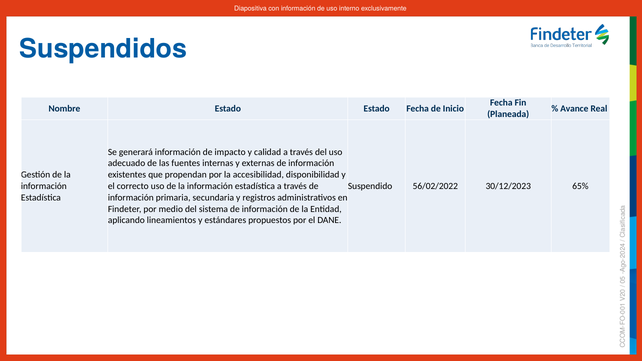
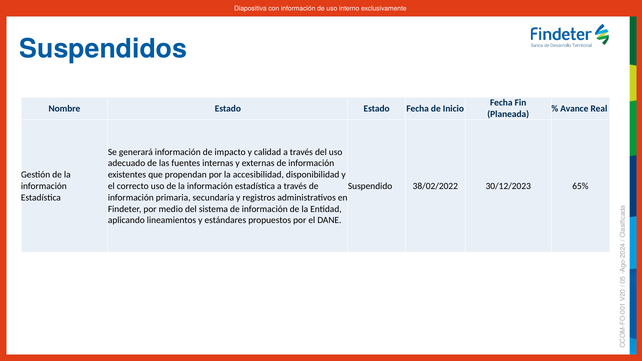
56/02/2022: 56/02/2022 -> 38/02/2022 (435, 186)
